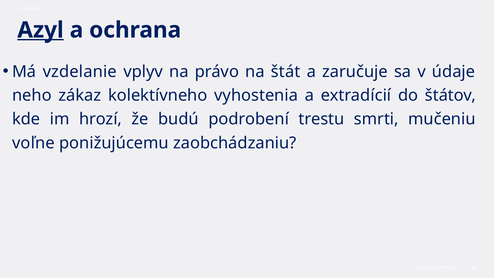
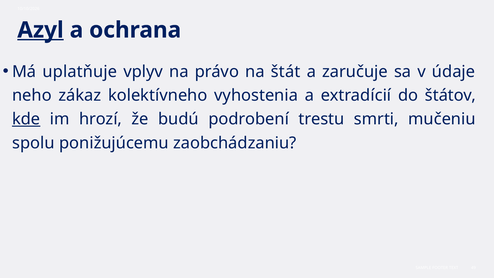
vzdelanie: vzdelanie -> uplatňuje (80, 72)
kde underline: none -> present (26, 119)
voľne: voľne -> spolu (33, 143)
